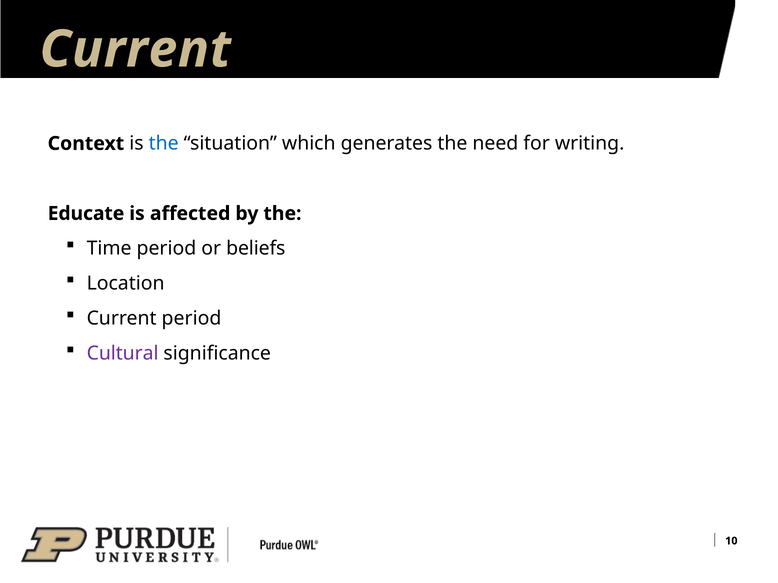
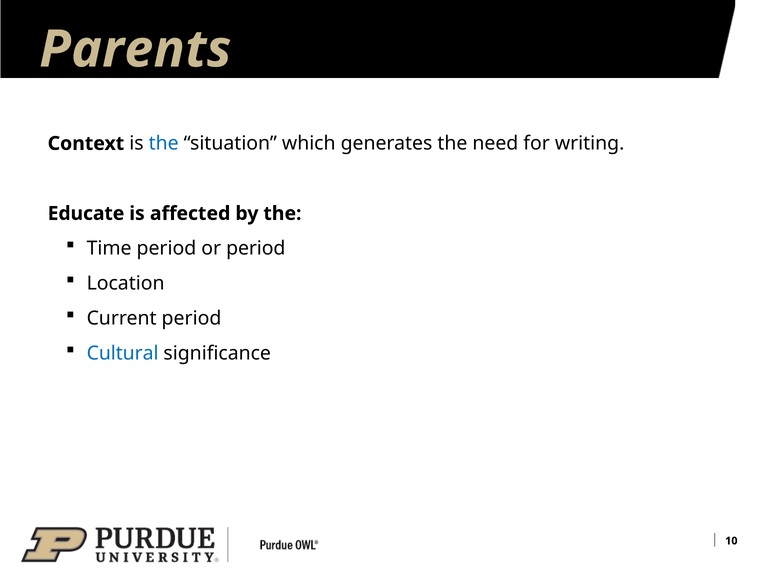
Current: Current -> Parents (135, 49)
or beliefs: beliefs -> period (256, 249)
Cultural colour: purple -> blue (123, 354)
